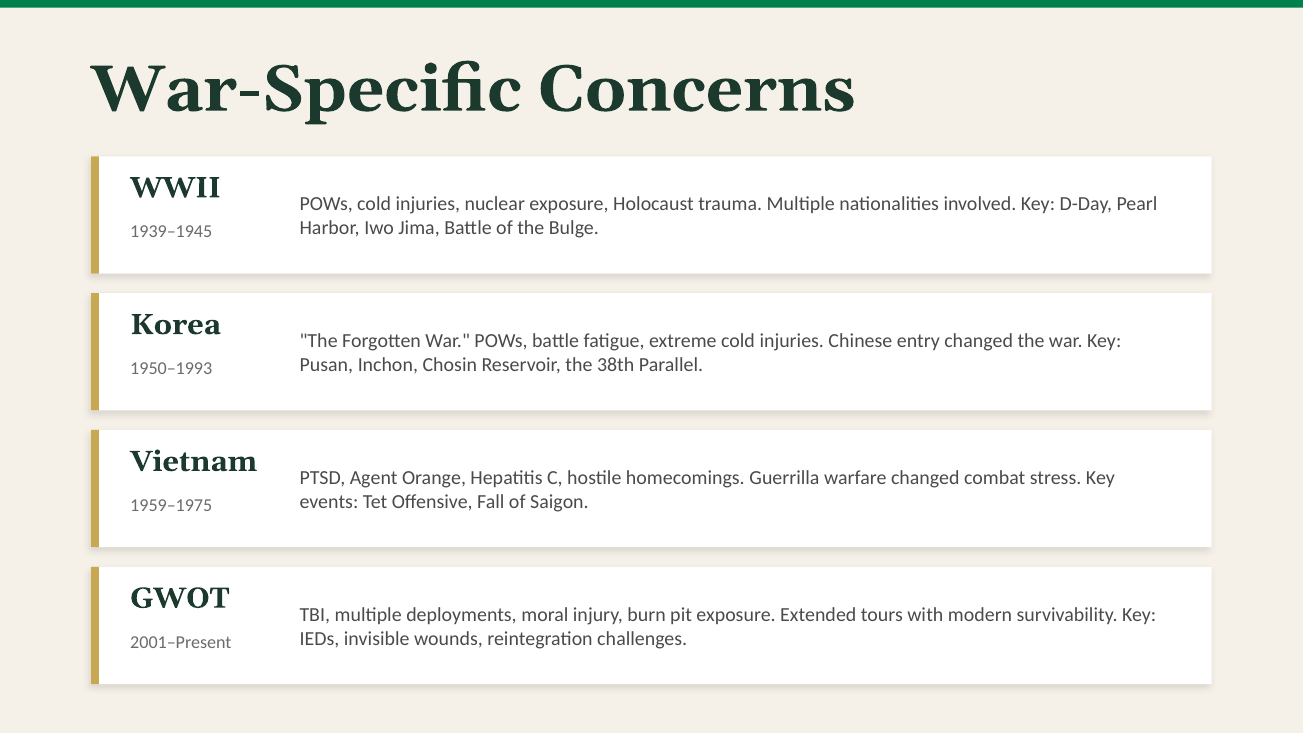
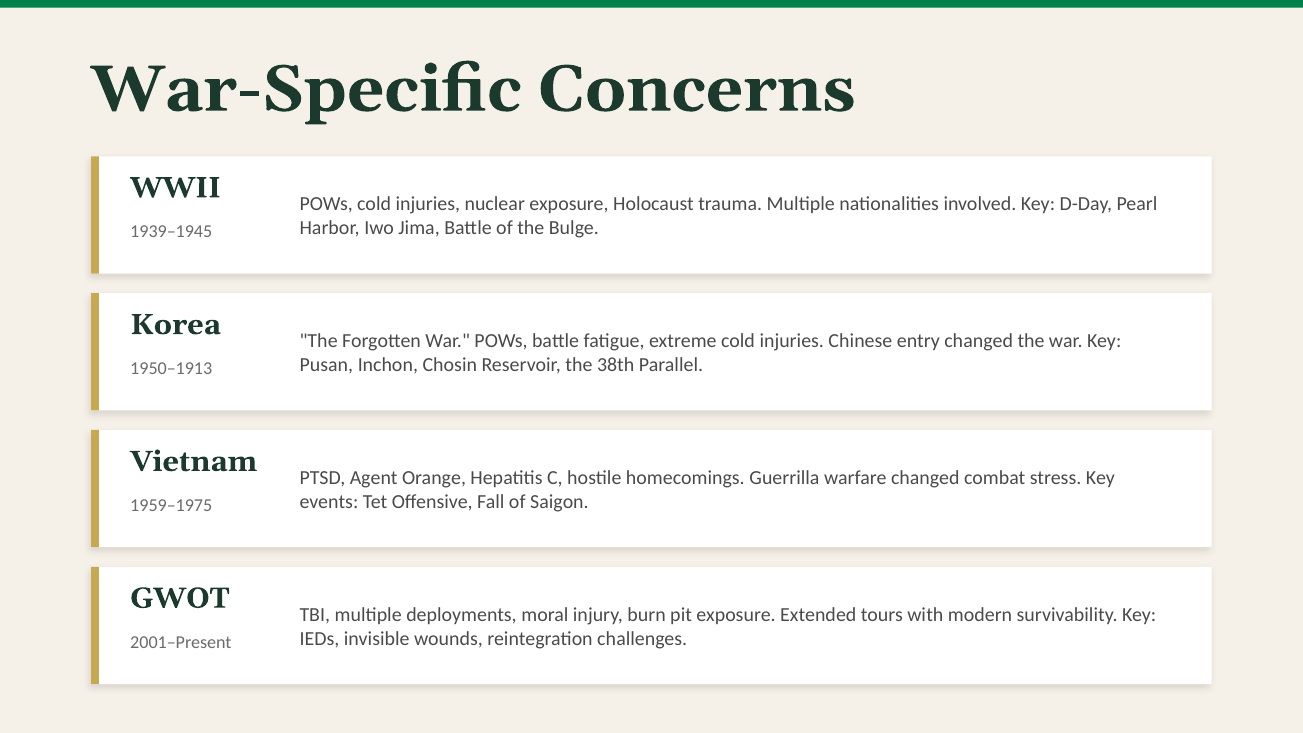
1950–1993: 1950–1993 -> 1950–1913 (171, 369)
